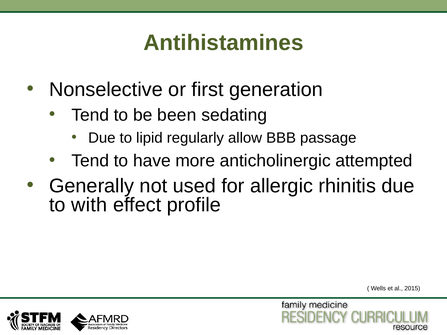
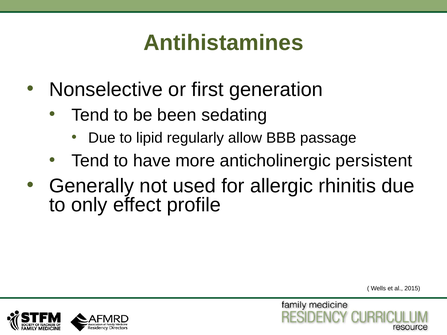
attempted: attempted -> persistent (374, 161)
with: with -> only (89, 205)
